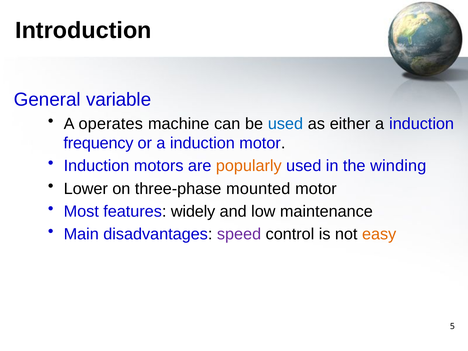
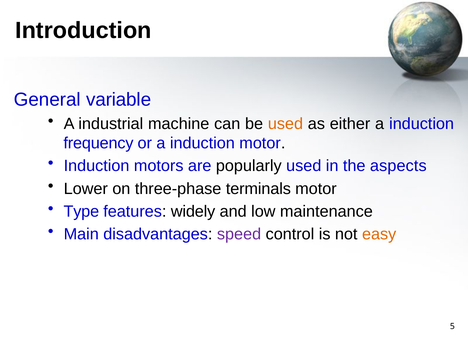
operates: operates -> industrial (111, 124)
used colour: blue -> orange (285, 124)
popularly colour: orange -> black (249, 166)
winding: winding -> aspects (398, 166)
mounted: mounted -> terminals (258, 189)
Most: Most -> Type (81, 211)
